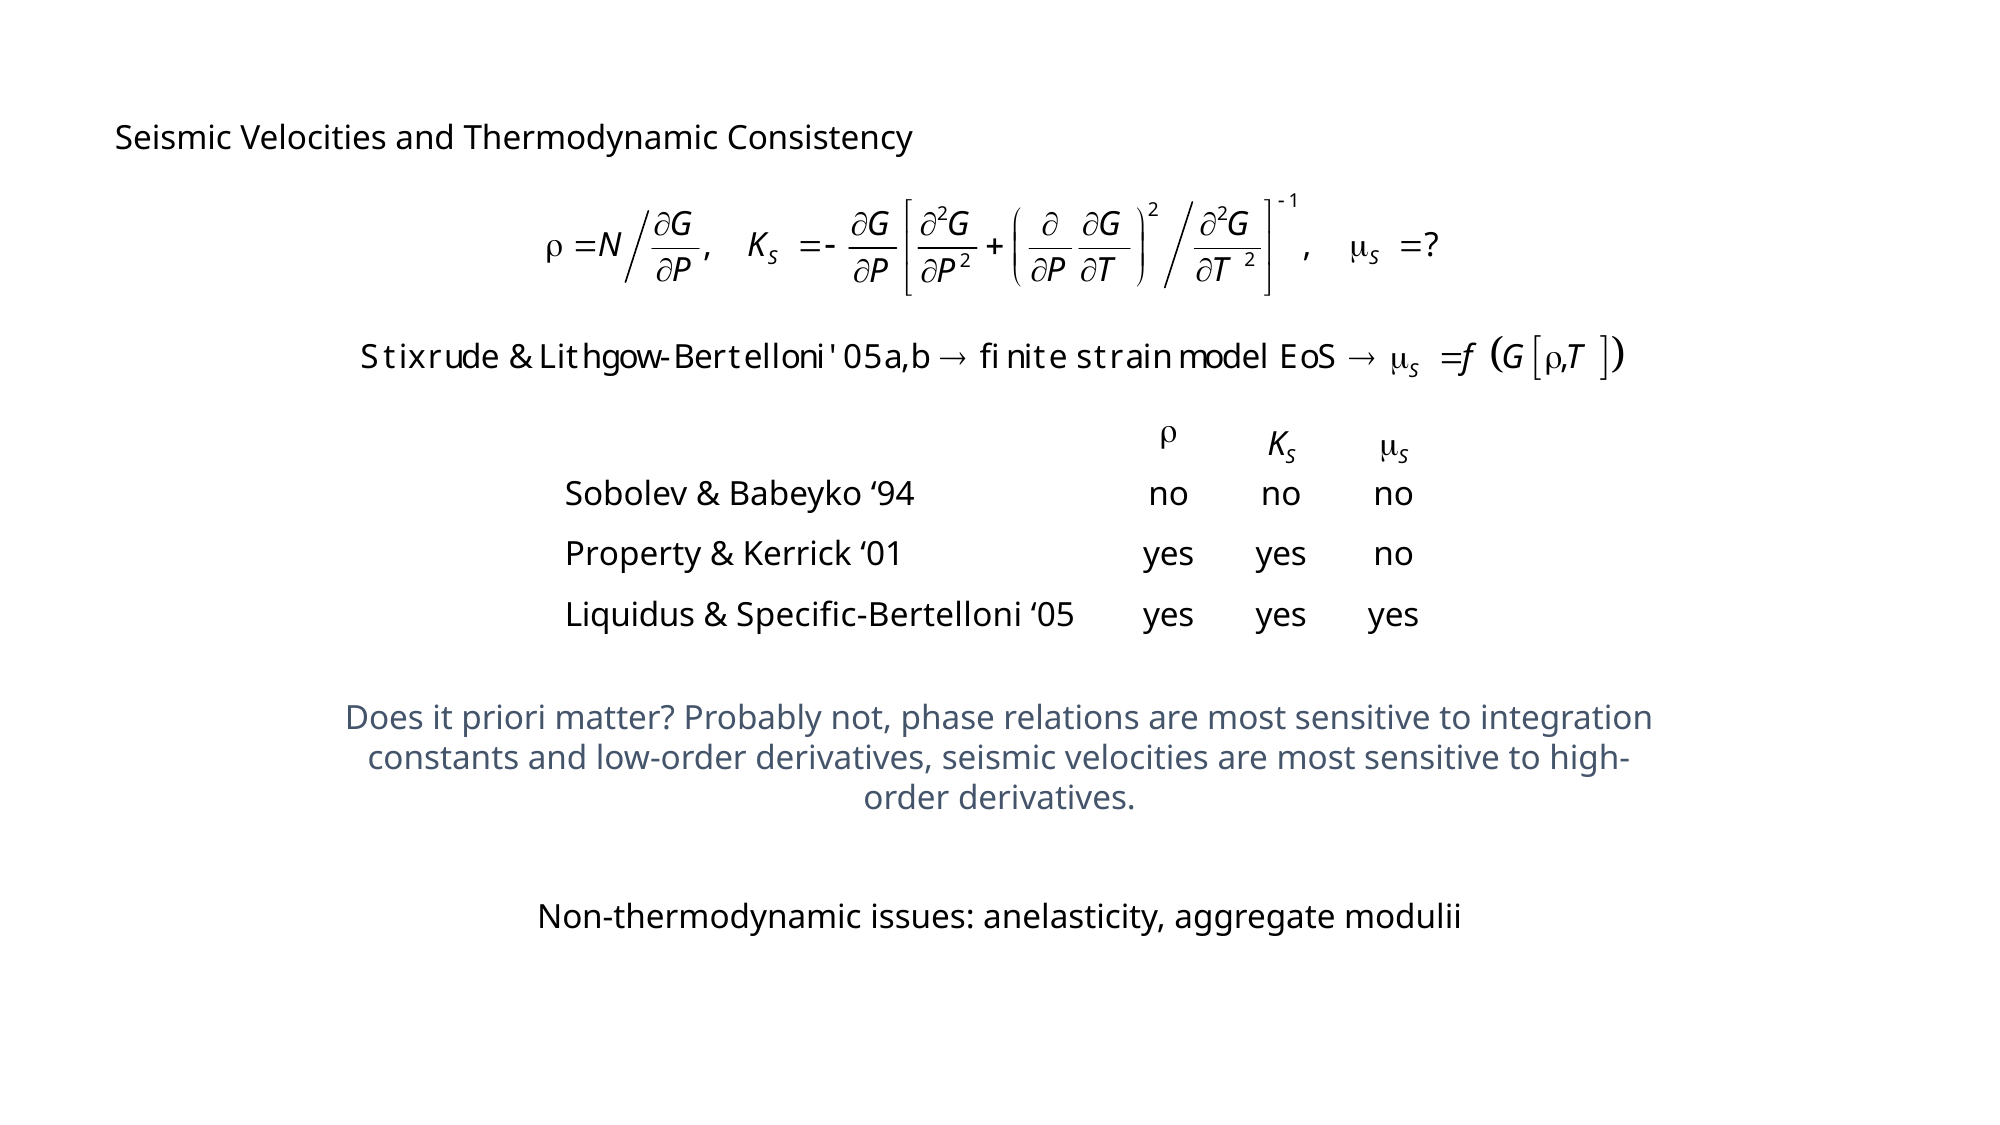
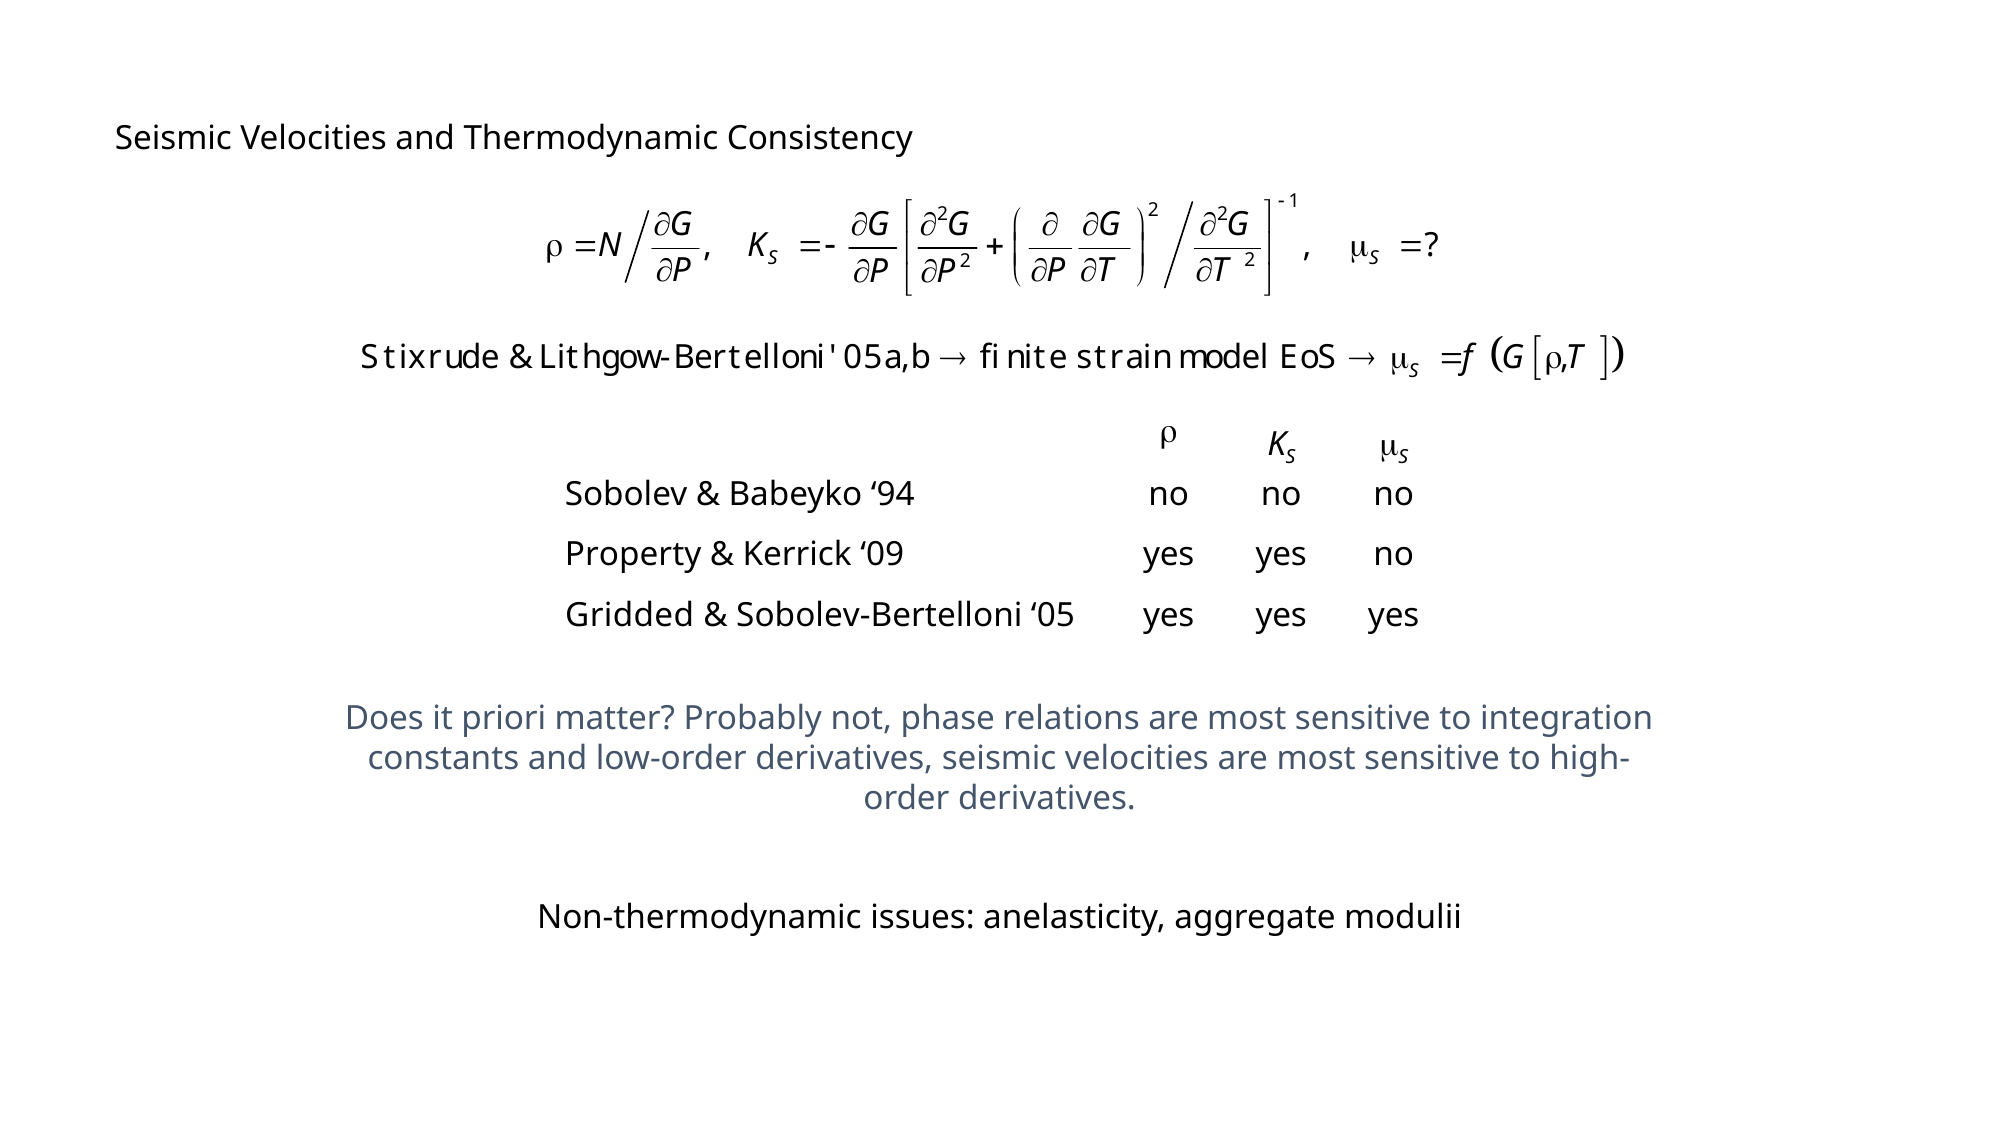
01: 01 -> 09 (882, 555)
Liquidus: Liquidus -> Gridded (630, 615)
Specific-Bertelloni: Specific-Bertelloni -> Sobolev-Bertelloni (879, 615)
